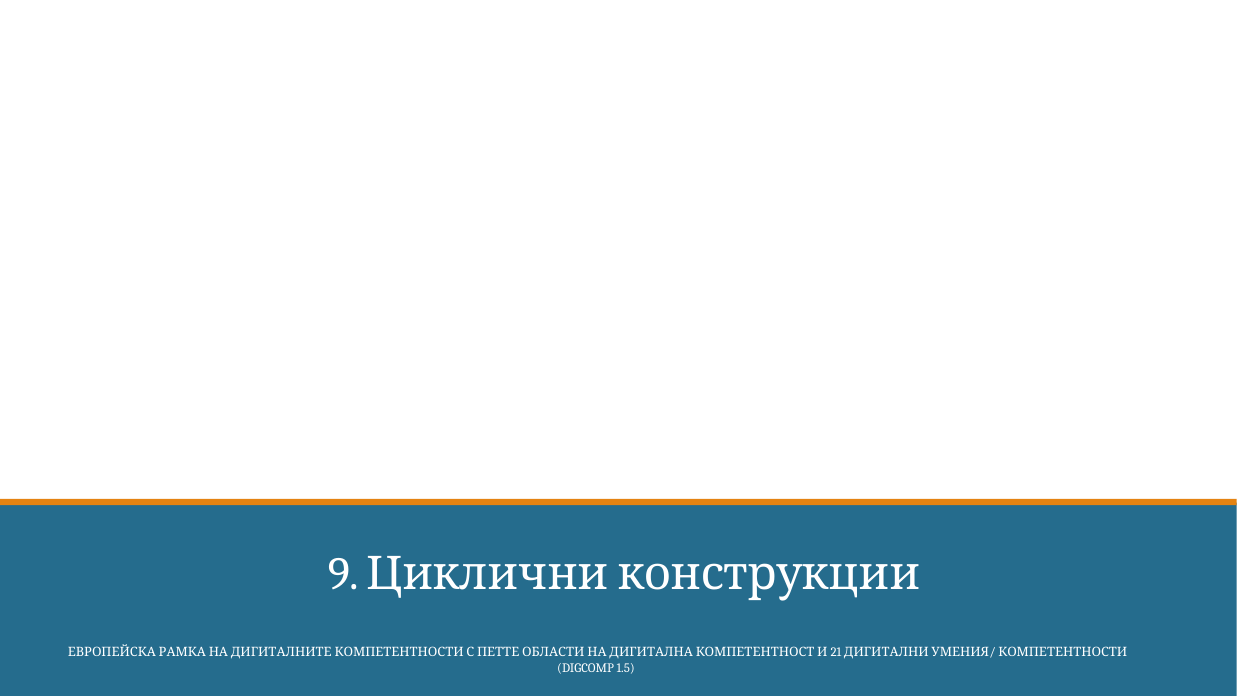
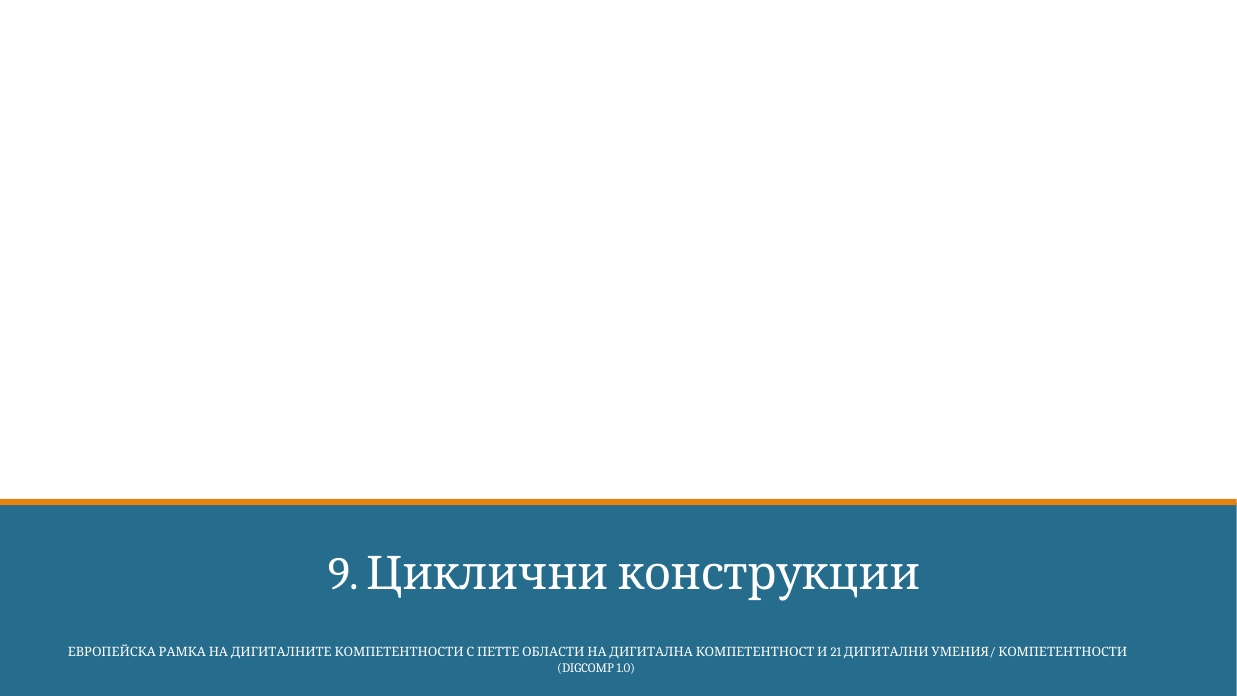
1.5: 1.5 -> 1.0 (626, 668)
